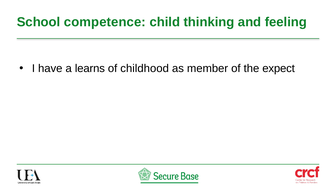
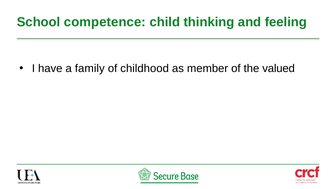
learns: learns -> family (90, 69)
expect: expect -> valued (279, 69)
